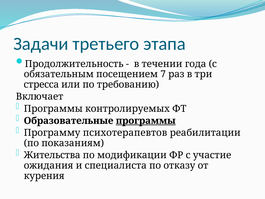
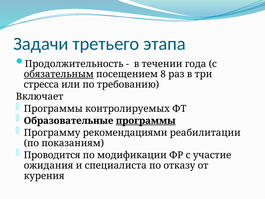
обязательным underline: none -> present (59, 74)
7: 7 -> 8 (163, 74)
психотерапевтов: психотерапевтов -> рекомендациями (125, 133)
Жительства: Жительства -> Проводится (52, 155)
